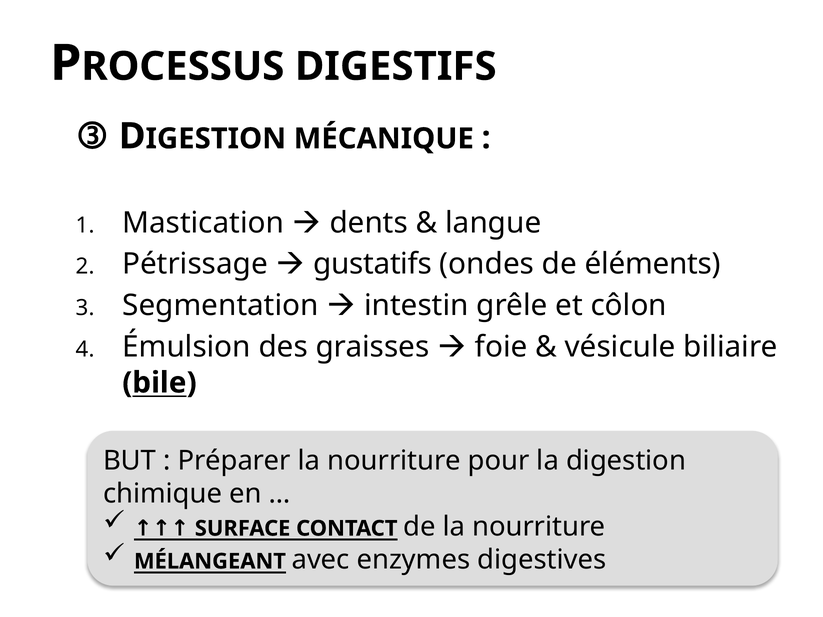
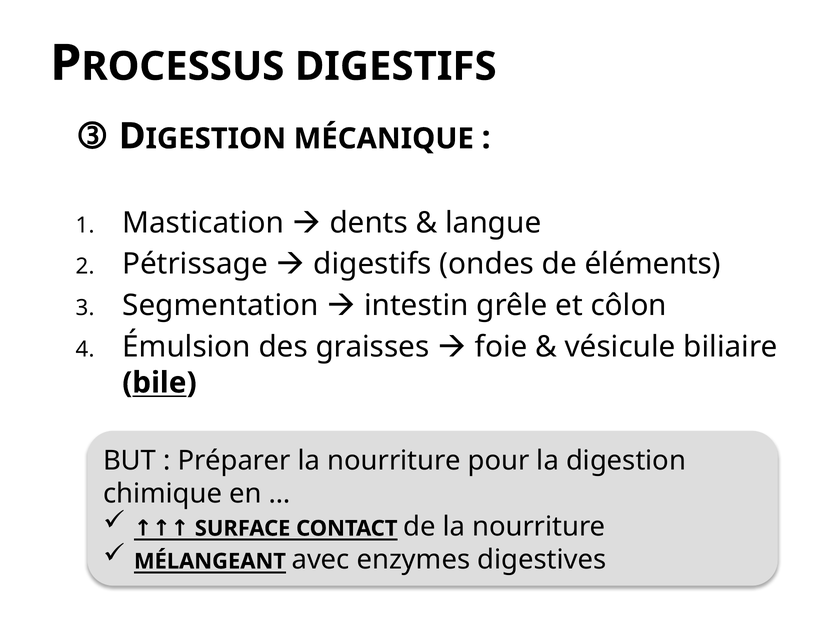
gustatifs: gustatifs -> digestifs (372, 264)
